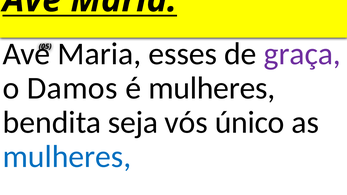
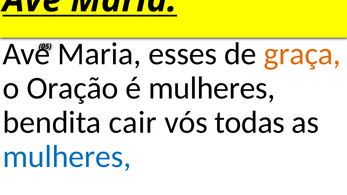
graça colour: purple -> orange (302, 54)
Damos: Damos -> Oração (72, 88)
seja: seja -> cair (133, 123)
único: único -> todas (250, 123)
